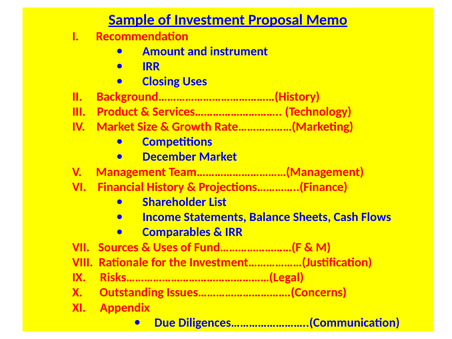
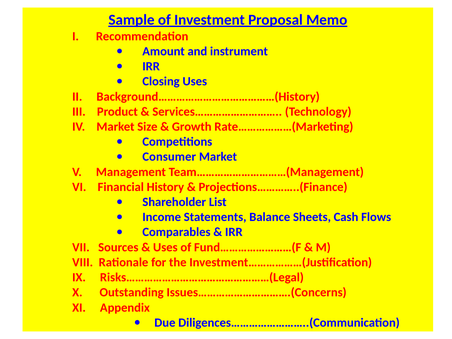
December: December -> Consumer (169, 157)
